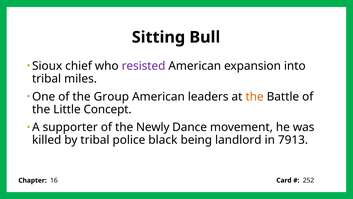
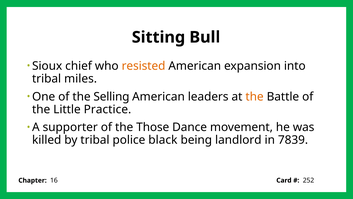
resisted colour: purple -> orange (144, 66)
Group: Group -> Selling (111, 96)
Concept: Concept -> Practice (107, 109)
Newly: Newly -> Those (153, 127)
7913: 7913 -> 7839 (293, 140)
